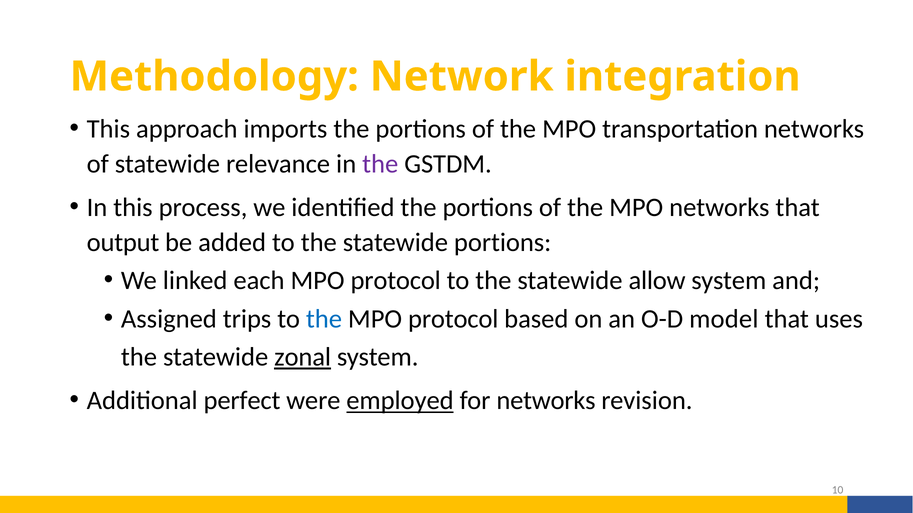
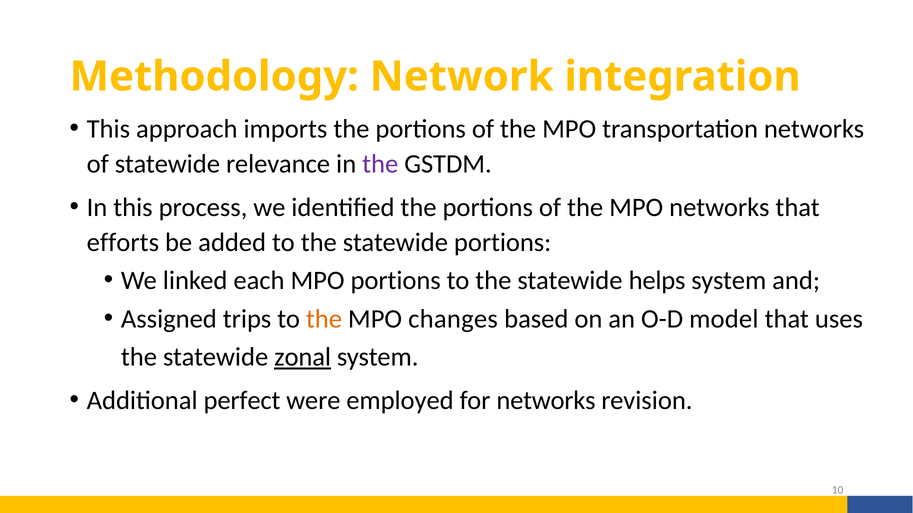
output: output -> efforts (123, 243)
each MPO protocol: protocol -> portions (396, 281)
allow: allow -> helps (657, 281)
the colour: blue -> orange (324, 319)
protocol: protocol -> changes (453, 319)
employed underline: present -> none (400, 401)
